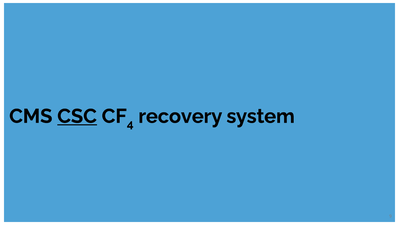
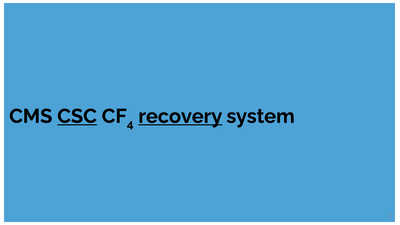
recovery underline: none -> present (180, 116)
